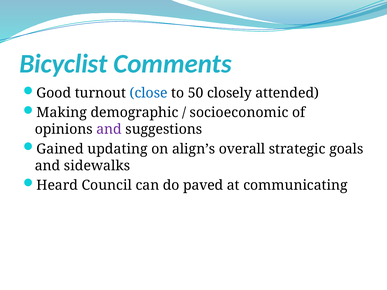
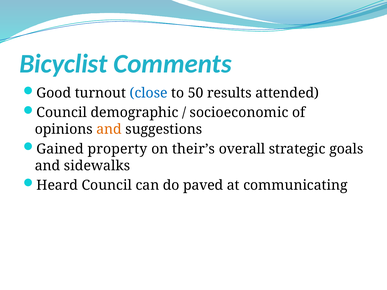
closely: closely -> results (229, 93)
Making: Making -> Council (62, 113)
and colour: purple -> orange (109, 129)
updating: updating -> property (117, 149)
align’s: align’s -> their’s (194, 149)
